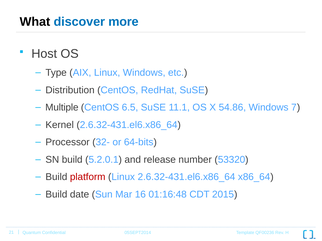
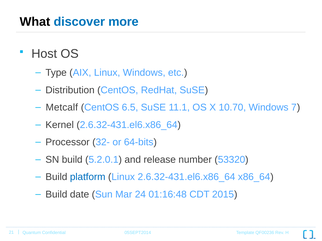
Multiple: Multiple -> Metcalf (62, 108)
54.86: 54.86 -> 10.70 (232, 108)
platform colour: red -> blue (88, 177)
16: 16 -> 24 (140, 195)
